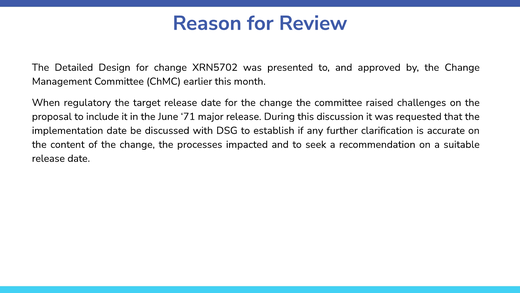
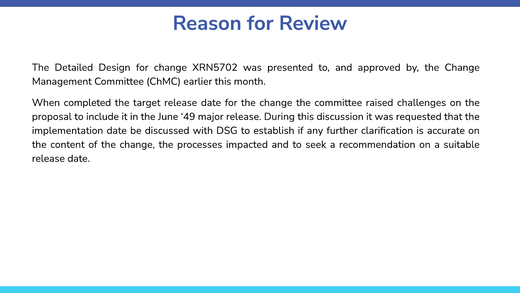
regulatory: regulatory -> completed (87, 102)
71: 71 -> 49 (188, 116)
